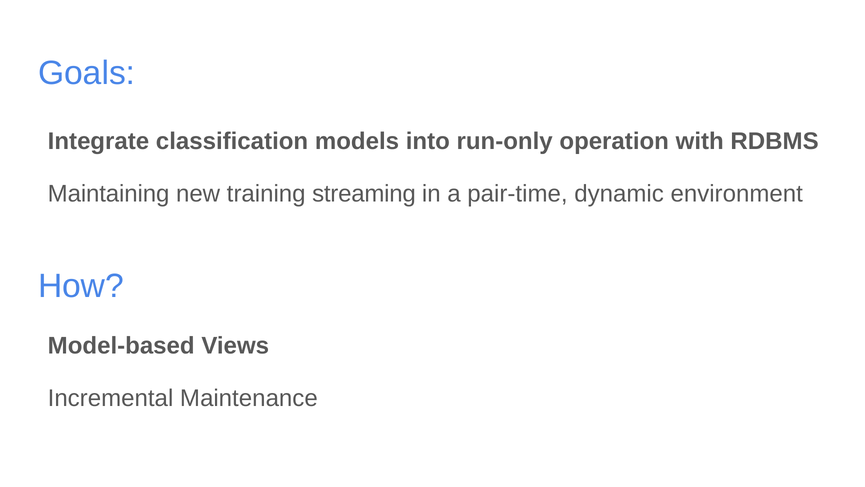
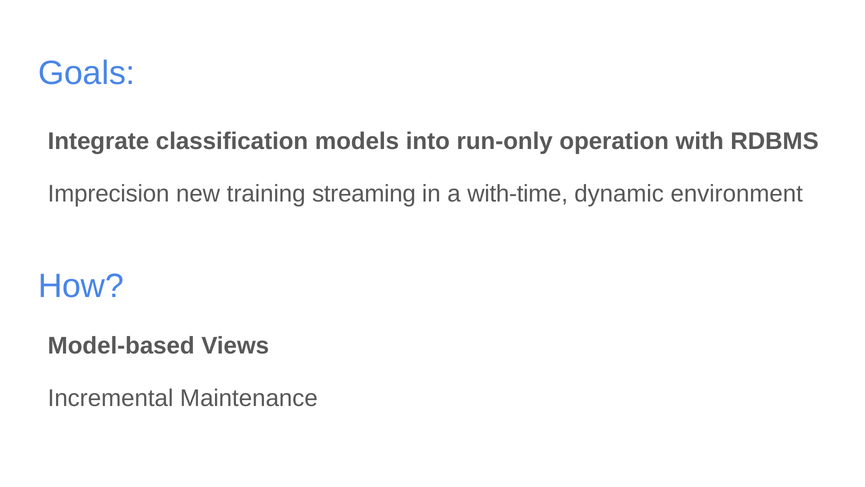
Maintaining: Maintaining -> Imprecision (109, 194)
pair-time: pair-time -> with-time (518, 194)
